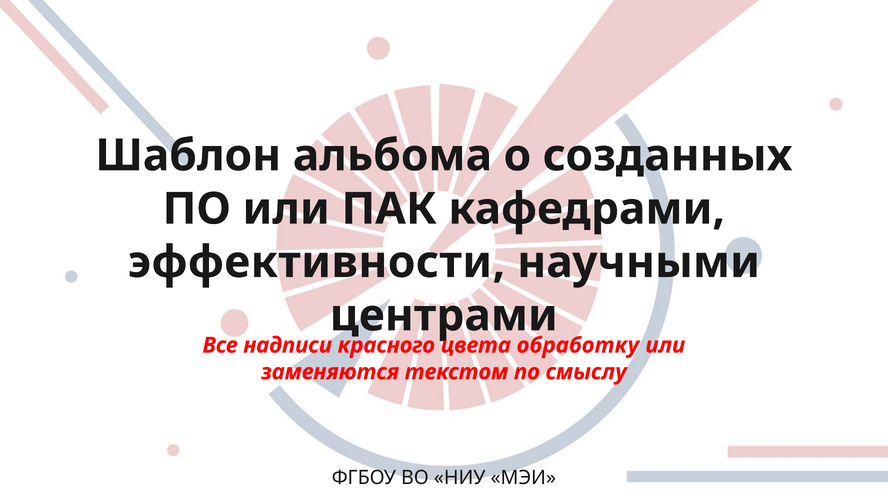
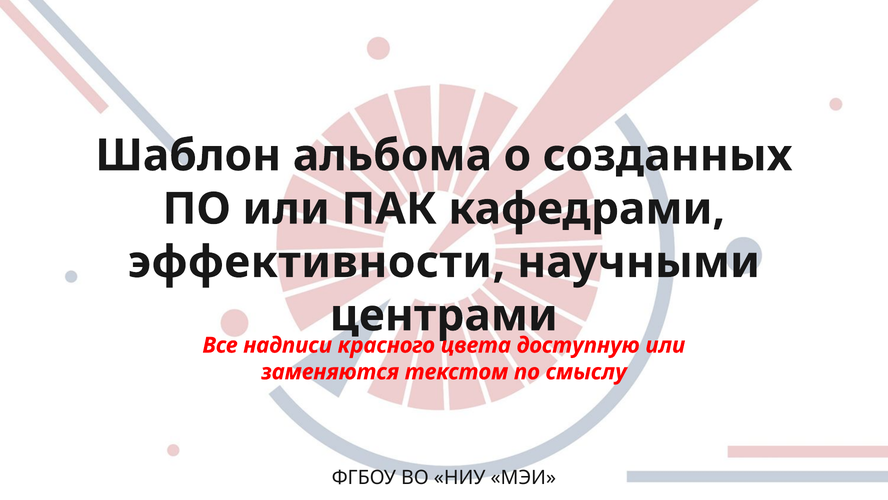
обработку: обработку -> доступную (578, 345)
